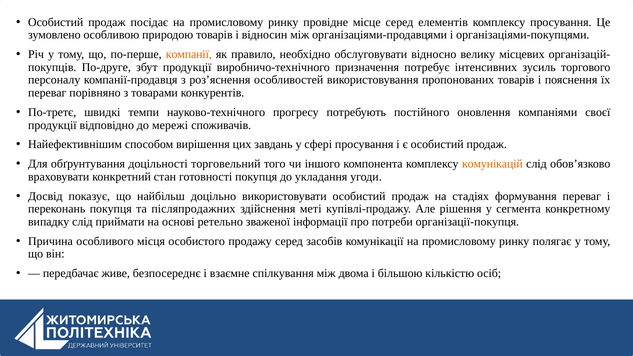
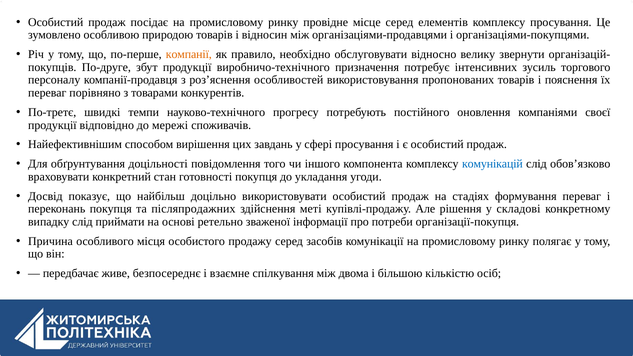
місцевих: місцевих -> звернути (522, 54)
торговельний: торговельний -> повідомлення (226, 164)
комунікацій colour: orange -> blue (492, 164)
сегмента: сегмента -> складові (519, 209)
